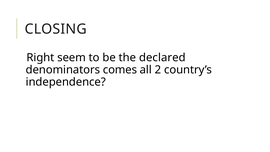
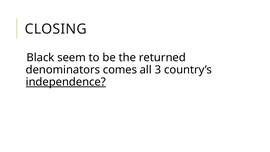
Right: Right -> Black (40, 58)
declared: declared -> returned (162, 58)
2: 2 -> 3 (158, 70)
independence underline: none -> present (66, 82)
